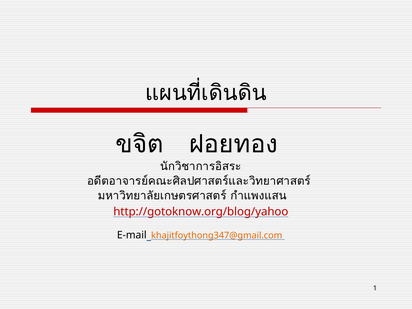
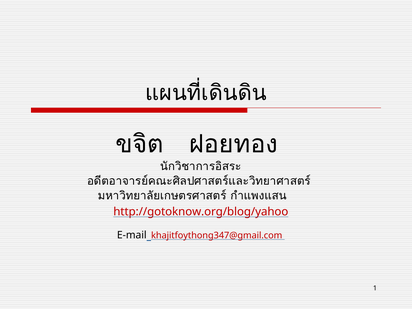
khajitfoythong347@gmail.com colour: orange -> red (217, 235)
